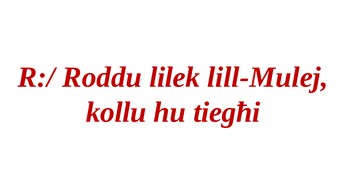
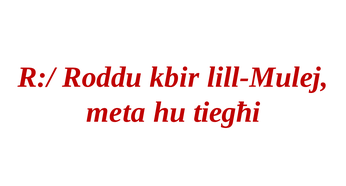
lilek: lilek -> kbir (174, 77)
kollu: kollu -> meta (116, 112)
